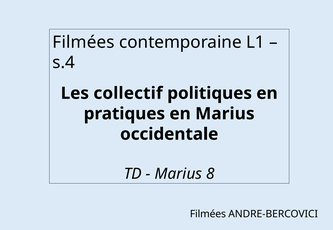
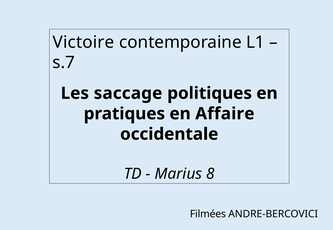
Filmées: Filmées -> Victoire (84, 42)
s.4: s.4 -> s.7 (64, 63)
collectif: collectif -> saccage (128, 93)
en Marius: Marius -> Affaire (225, 114)
